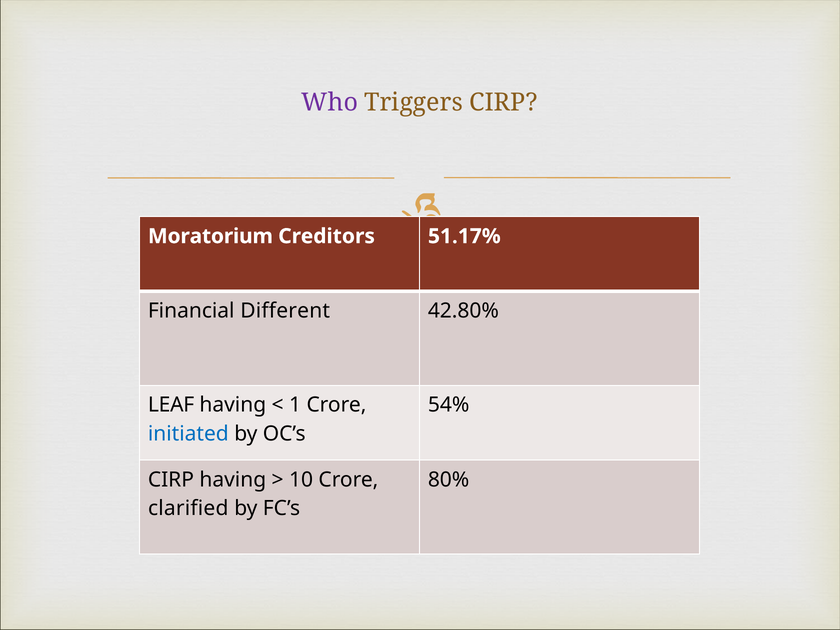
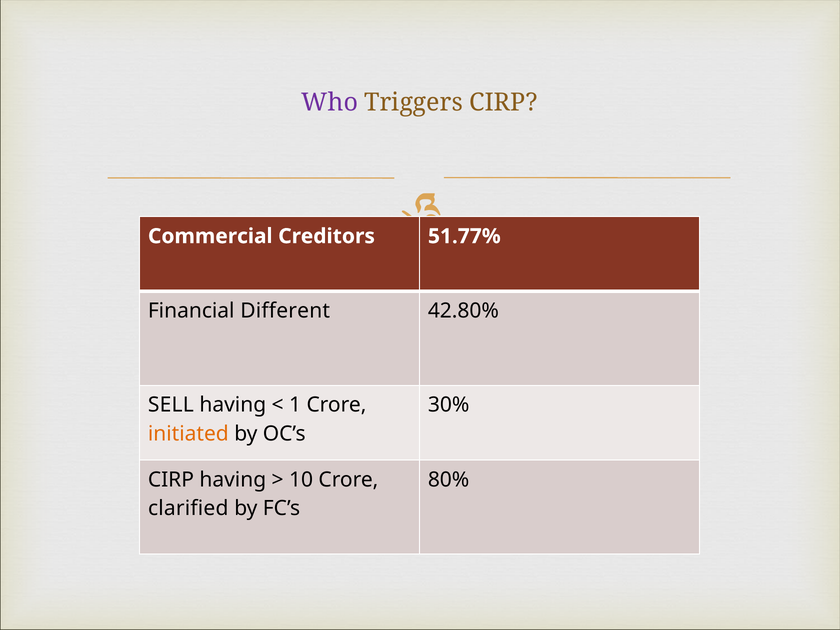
Moratorium: Moratorium -> Commercial (210, 236)
51.17%: 51.17% -> 51.77% (464, 236)
LEAF: LEAF -> SELL (171, 405)
54%: 54% -> 30% (449, 405)
initiated colour: blue -> orange (188, 434)
